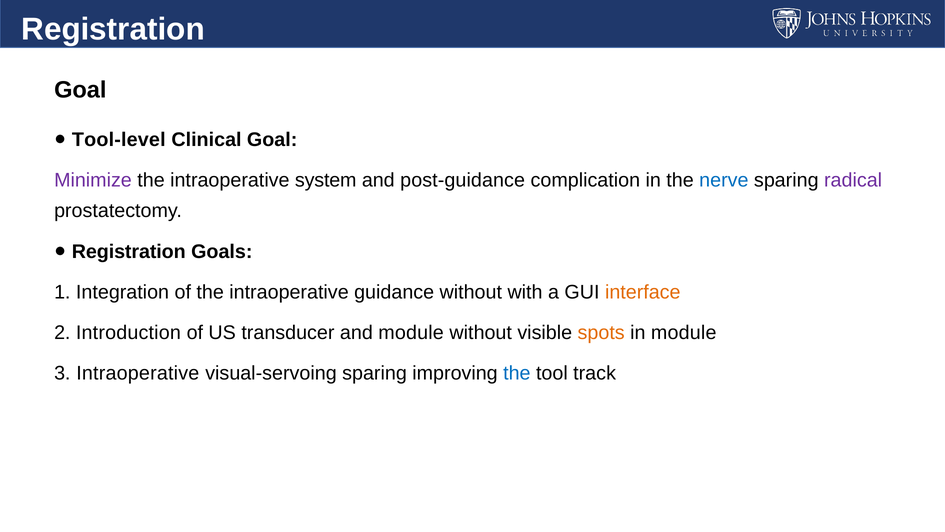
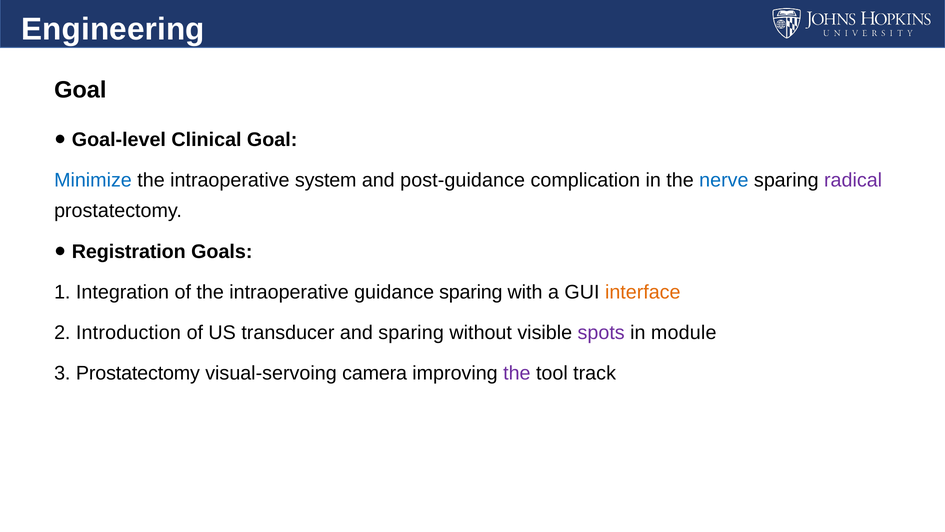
Registration: Registration -> Engineering (113, 30)
Tool-level: Tool-level -> Goal-level (119, 139)
Minimize colour: purple -> blue (93, 180)
guidance without: without -> sparing (471, 292)
and module: module -> sparing (411, 332)
spots colour: orange -> purple (601, 332)
3 Intraoperative: Intraoperative -> Prostatectomy (138, 373)
visual-servoing sparing: sparing -> camera (375, 373)
the colour: blue -> purple (517, 373)
